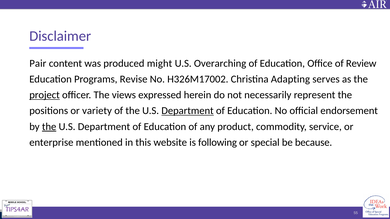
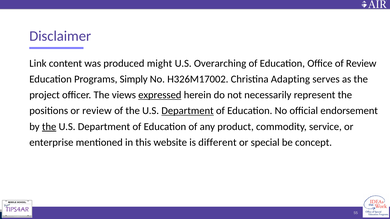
Pair: Pair -> Link (38, 63)
Revise: Revise -> Simply (134, 79)
project underline: present -> none (45, 95)
expressed underline: none -> present (160, 95)
or variety: variety -> review (97, 111)
following: following -> different (217, 143)
because: because -> concept (314, 143)
